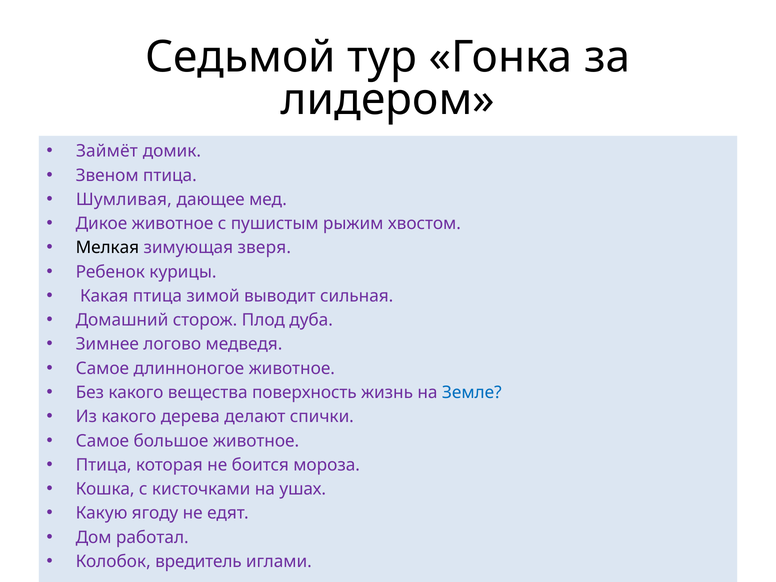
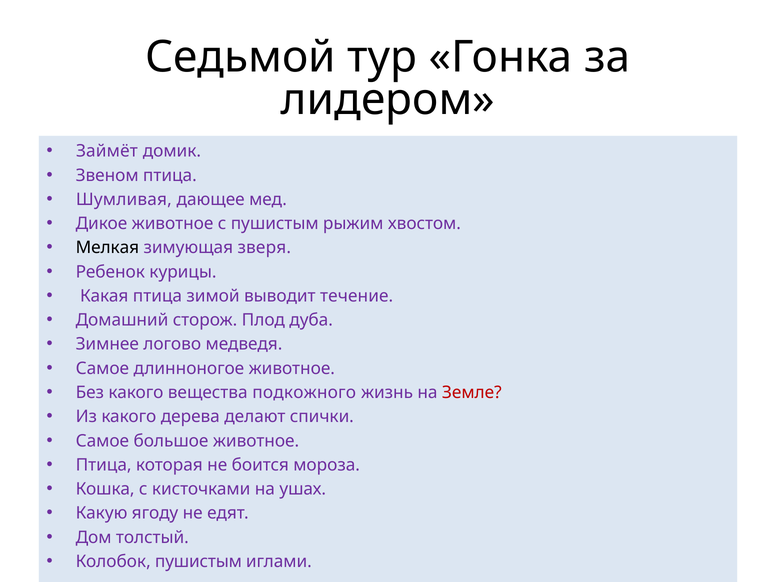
сильная: сильная -> течение (357, 296)
поверхность: поверхность -> подкожного (304, 393)
Земле colour: blue -> red (472, 393)
работал: работал -> толстый (152, 537)
Колобок вредитель: вредитель -> пушистым (198, 562)
